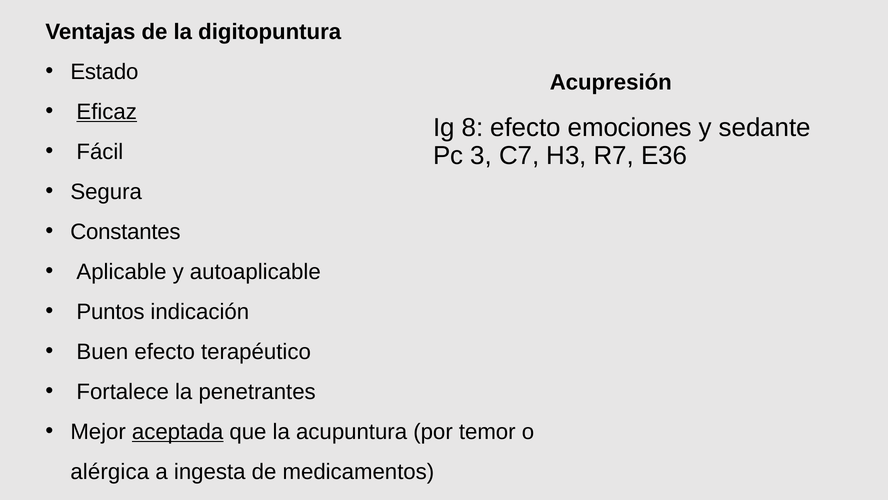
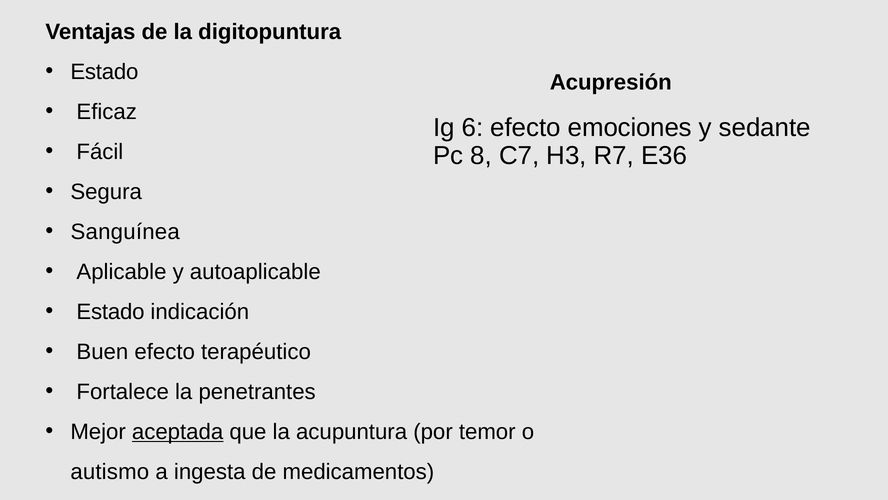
Eficaz underline: present -> none (107, 112)
8: 8 -> 6 (473, 128)
3: 3 -> 8 (481, 156)
Constantes: Constantes -> Sanguínea (125, 232)
Puntos: Puntos -> Estado (111, 312)
alérgica: alérgica -> autismo (110, 471)
